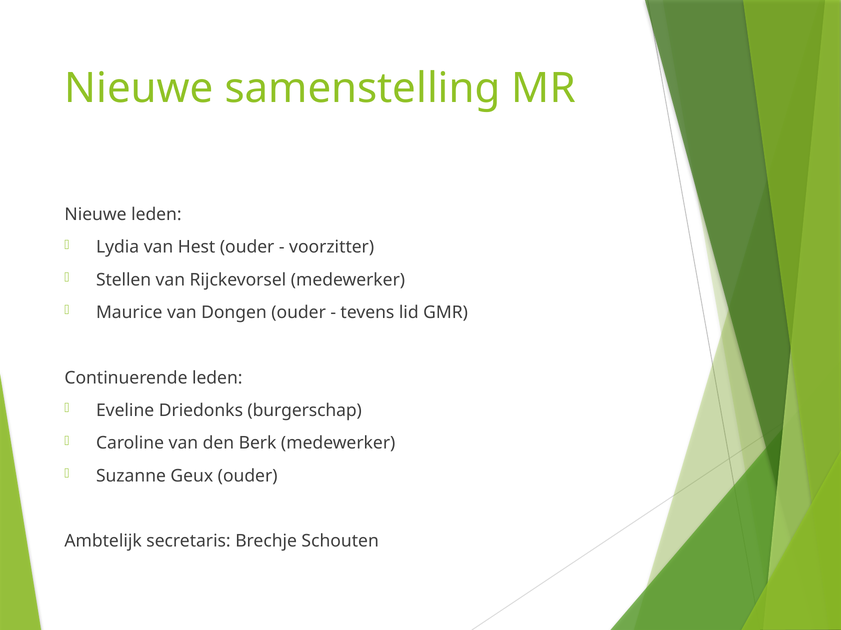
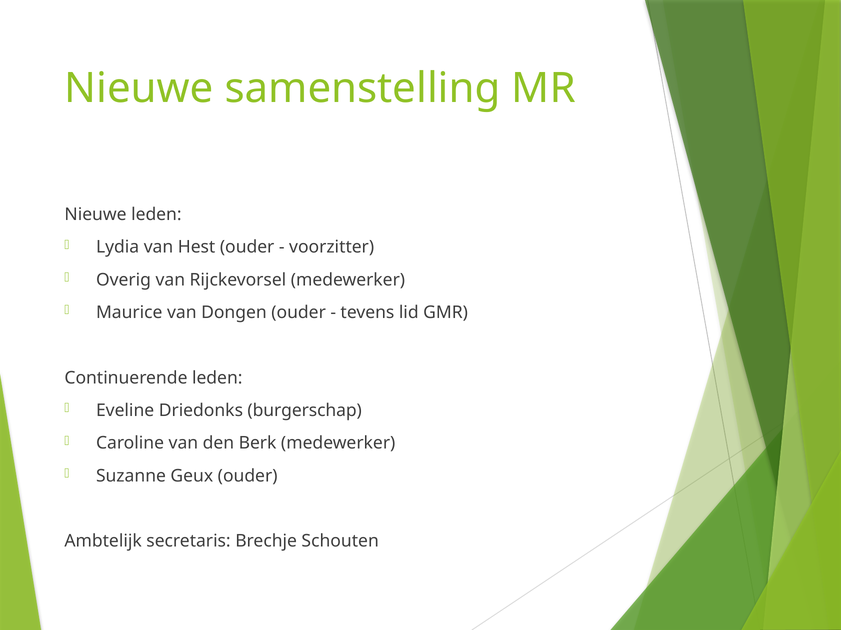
Stellen: Stellen -> Overig (124, 280)
